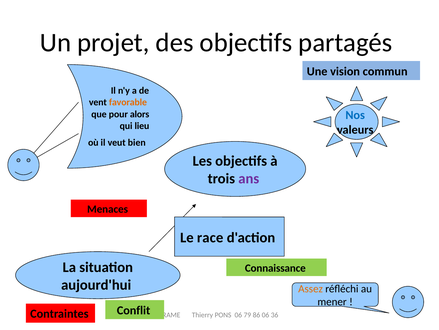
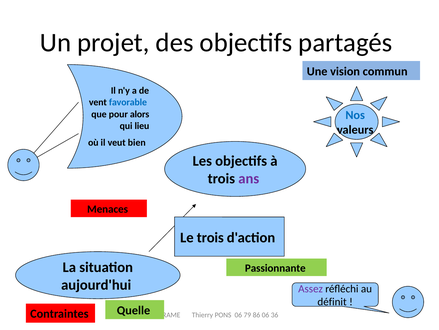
favorable colour: orange -> blue (128, 102)
Le race: race -> trois (210, 237)
Connaissance: Connaissance -> Passionnante (275, 267)
Assez colour: orange -> purple (311, 288)
mener: mener -> définit (332, 301)
Conflit: Conflit -> Quelle (134, 310)
